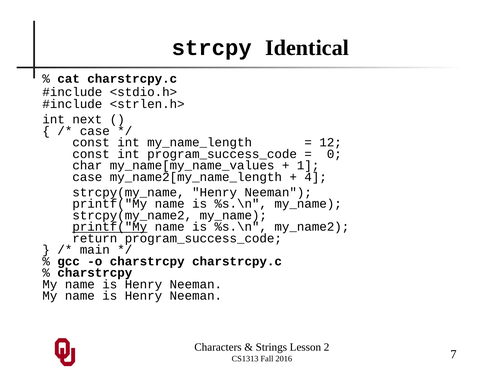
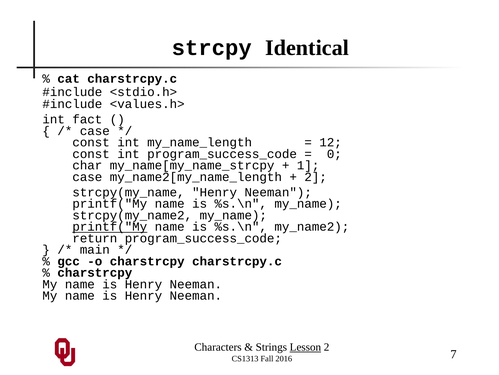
<strlen.h>: <strlen.h> -> <values.h> (147, 104)
next: next -> fact (87, 119)
my_name[my_name_values: my_name[my_name_values -> my_name[my_name_strcpy (192, 165)
4: 4 -> 2 (316, 177)
Lesson underline: none -> present (305, 347)
